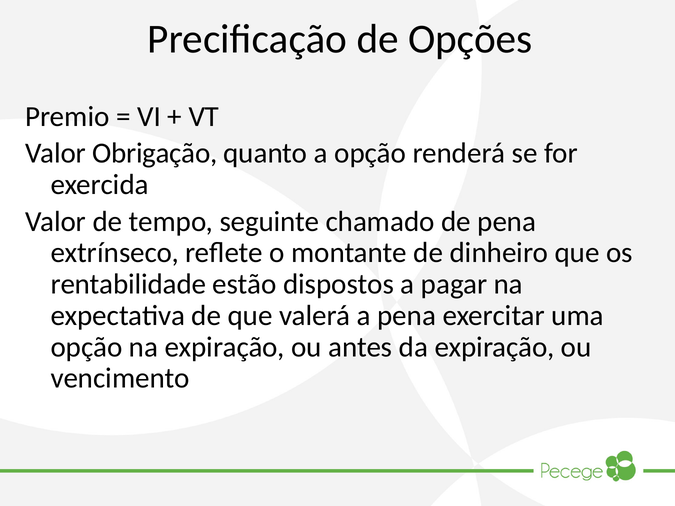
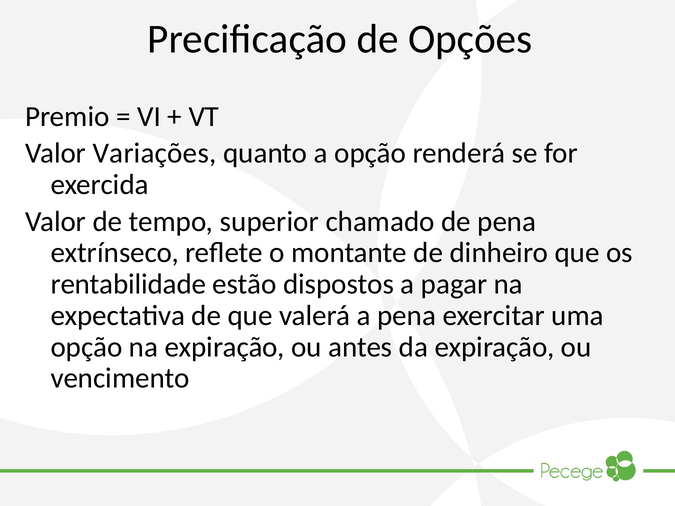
Obrigação: Obrigação -> Variações (155, 153)
seguinte: seguinte -> superior (269, 222)
